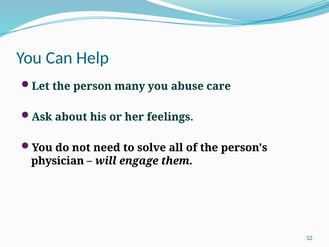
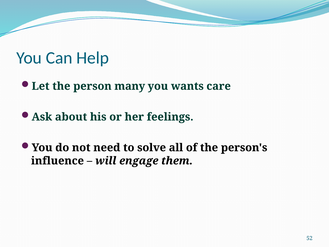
abuse: abuse -> wants (187, 86)
physician: physician -> influence (58, 161)
